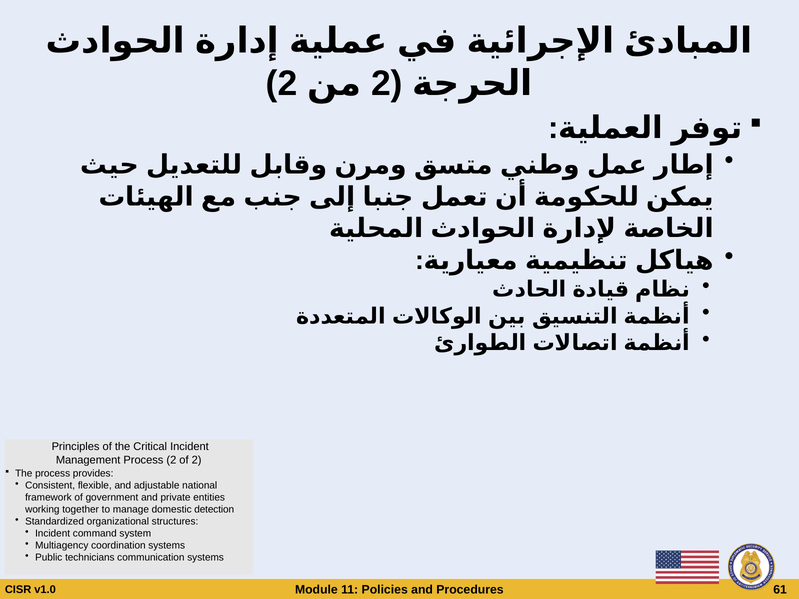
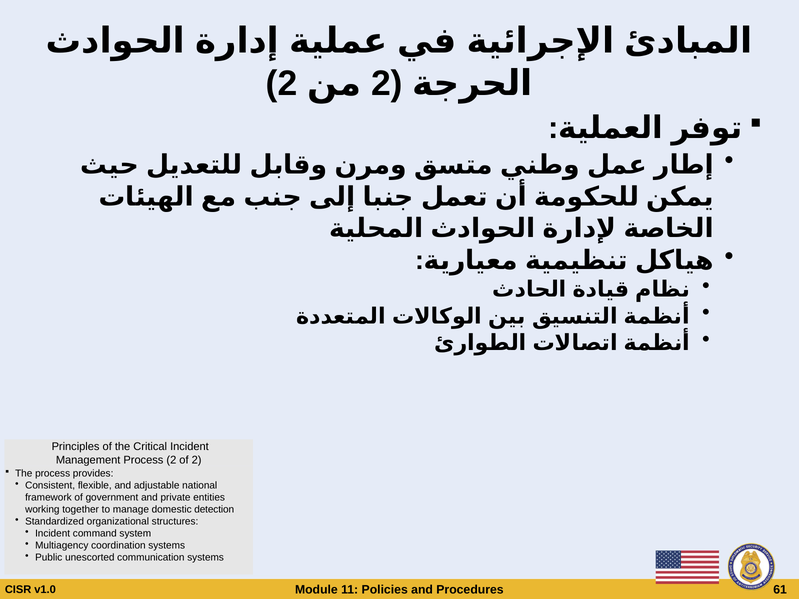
technicians: technicians -> unescorted (90, 558)
